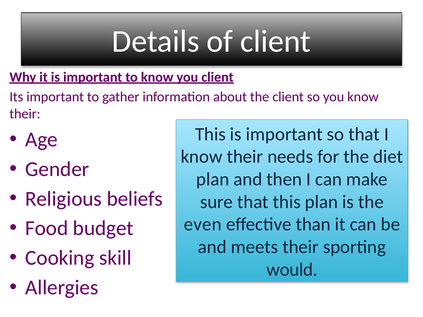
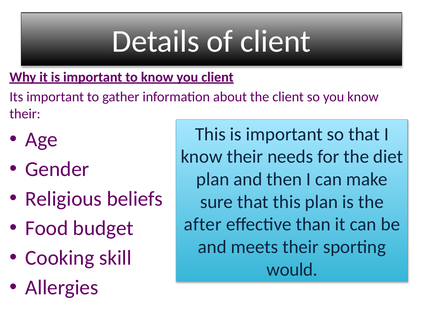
even: even -> after (203, 225)
